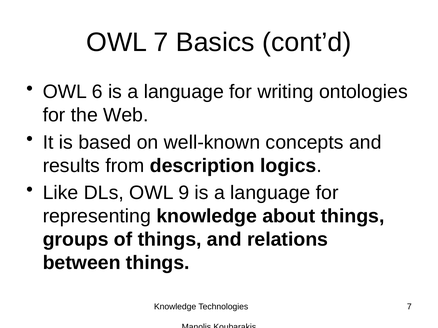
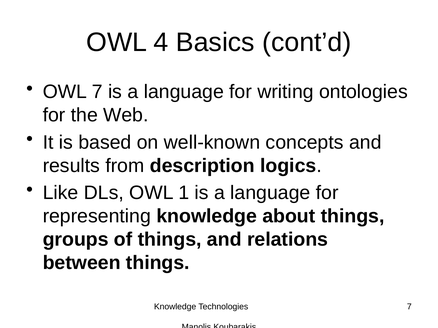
OWL 7: 7 -> 4 (161, 42)
OWL 6: 6 -> 7 (97, 92)
9: 9 -> 1 (184, 193)
